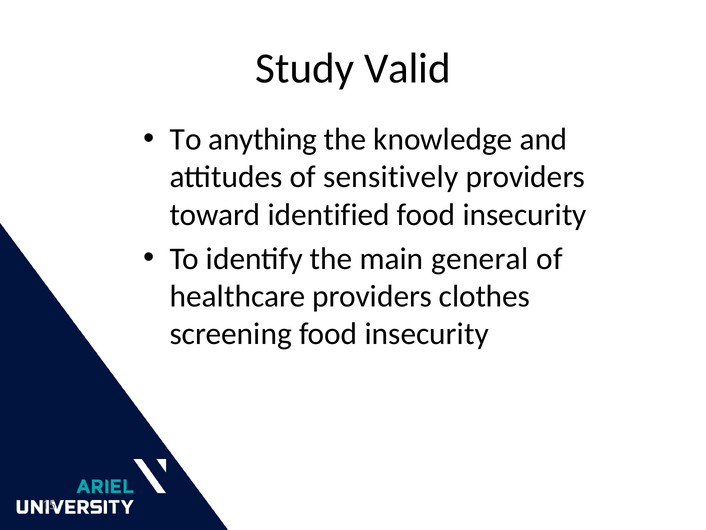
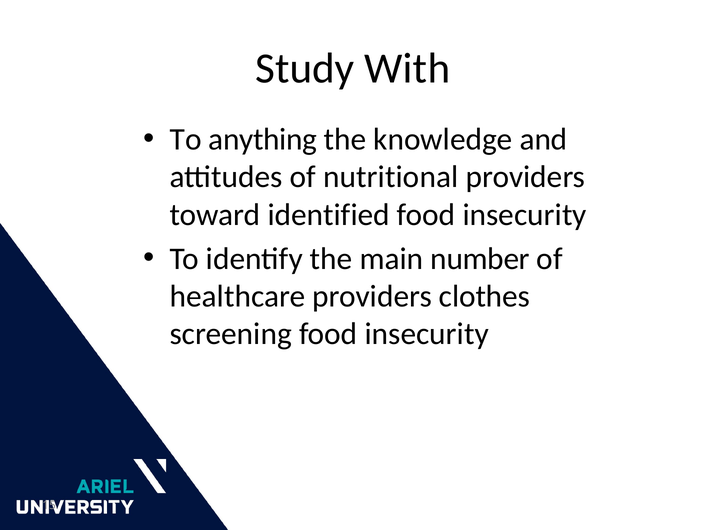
Valid: Valid -> With (407, 68)
sensitively: sensitively -> nutritional (391, 177)
general: general -> number (480, 258)
